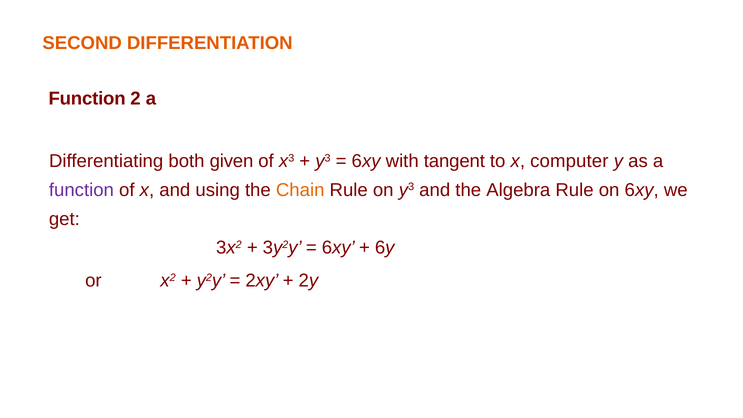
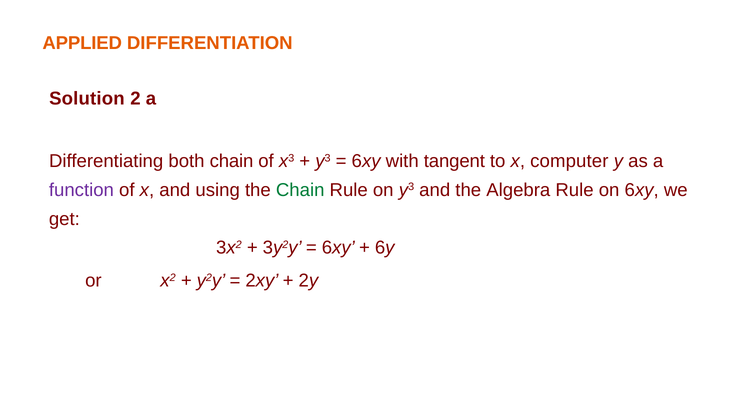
SECOND: SECOND -> APPLIED (82, 43)
Function: Function -> Solution (87, 99)
both given: given -> chain (232, 161)
Chain colour: orange -> green (300, 190)
